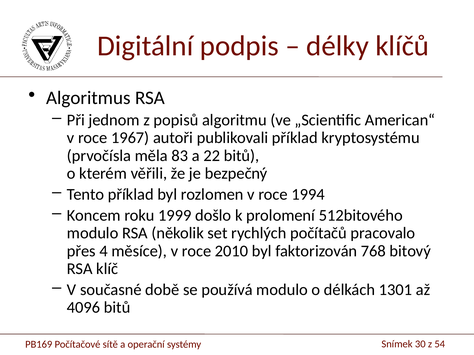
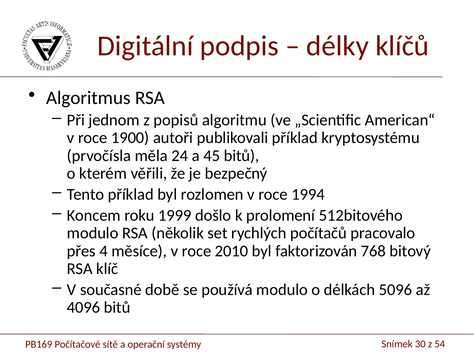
1967: 1967 -> 1900 (130, 138)
83: 83 -> 24 (180, 156)
22: 22 -> 45 (212, 156)
1301: 1301 -> 5096 (395, 290)
